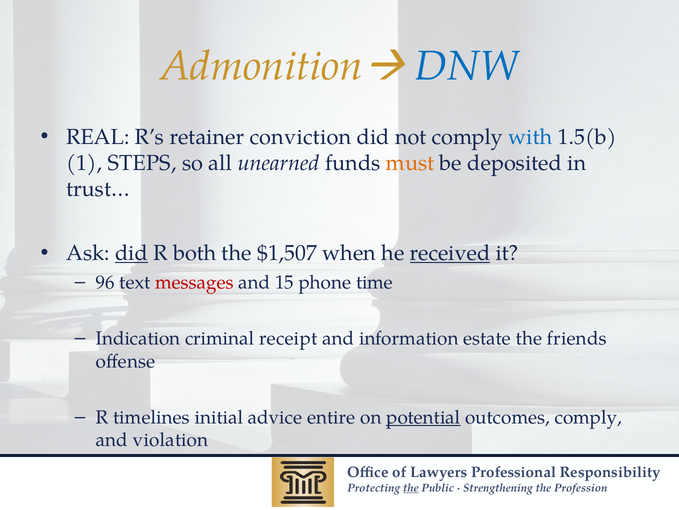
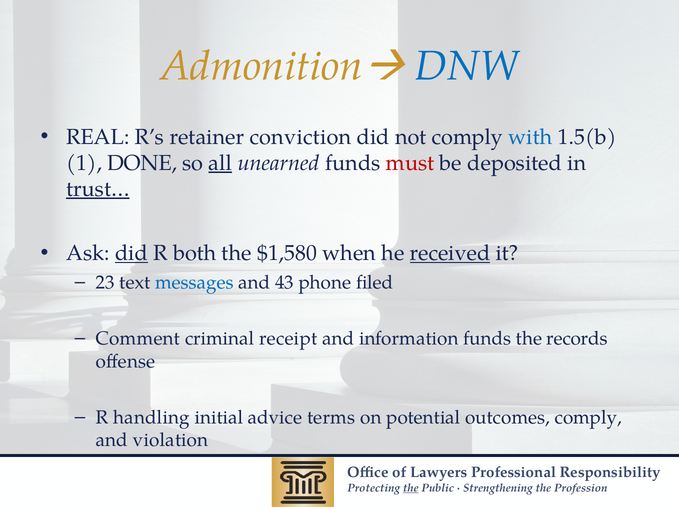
STEPS: STEPS -> DONE (142, 163)
all underline: none -> present (220, 163)
must colour: orange -> red (410, 163)
trust… underline: none -> present (98, 189)
$1,507: $1,507 -> $1,580 (287, 253)
96: 96 -> 23 (105, 282)
messages colour: red -> blue (194, 282)
15: 15 -> 43 (284, 282)
time: time -> filed (375, 282)
Indication: Indication -> Comment (138, 338)
information estate: estate -> funds (487, 338)
friends: friends -> records (577, 338)
timelines: timelines -> handling (152, 417)
entire: entire -> terms (331, 417)
potential underline: present -> none (423, 417)
